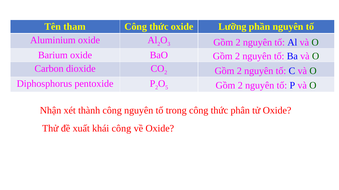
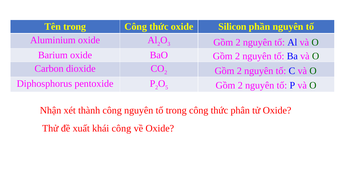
Tên tham: tham -> trong (75, 27)
Lưỡng: Lưỡng -> Silicon (232, 27)
